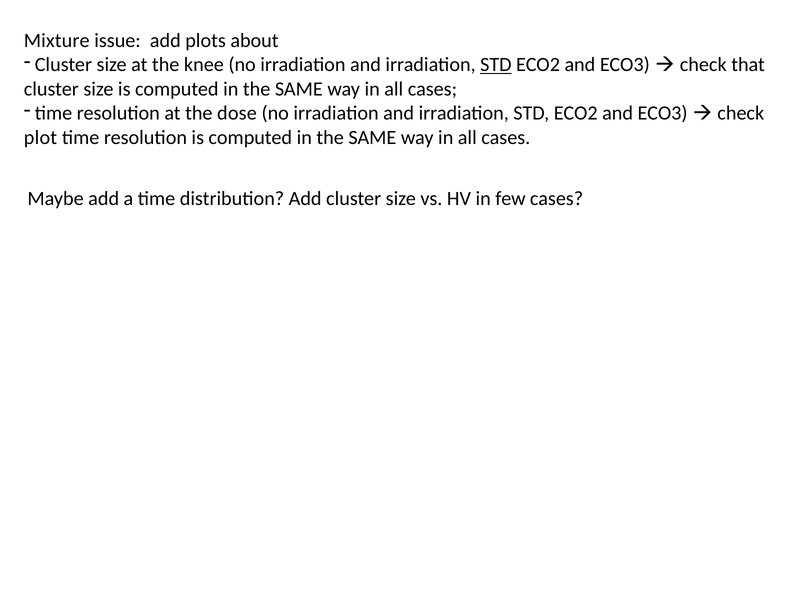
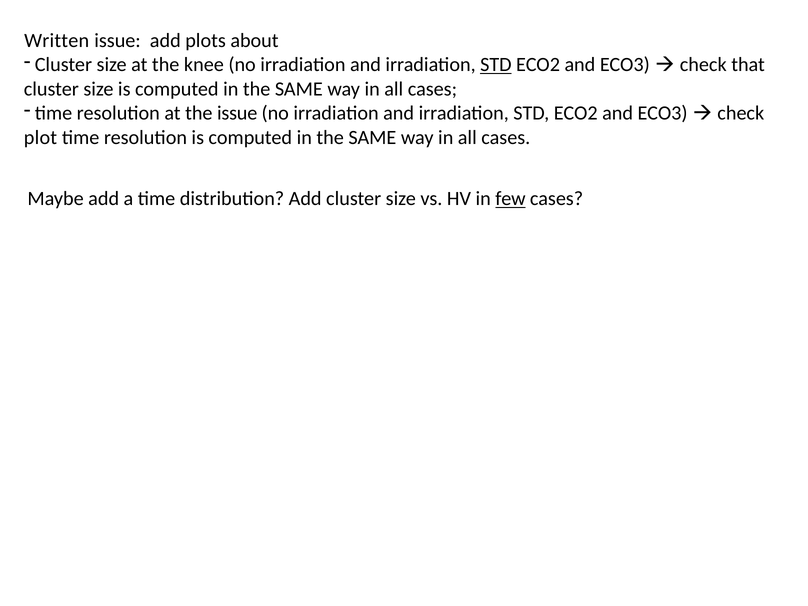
Mixture: Mixture -> Written (57, 41)
the dose: dose -> issue (237, 113)
few underline: none -> present (510, 199)
